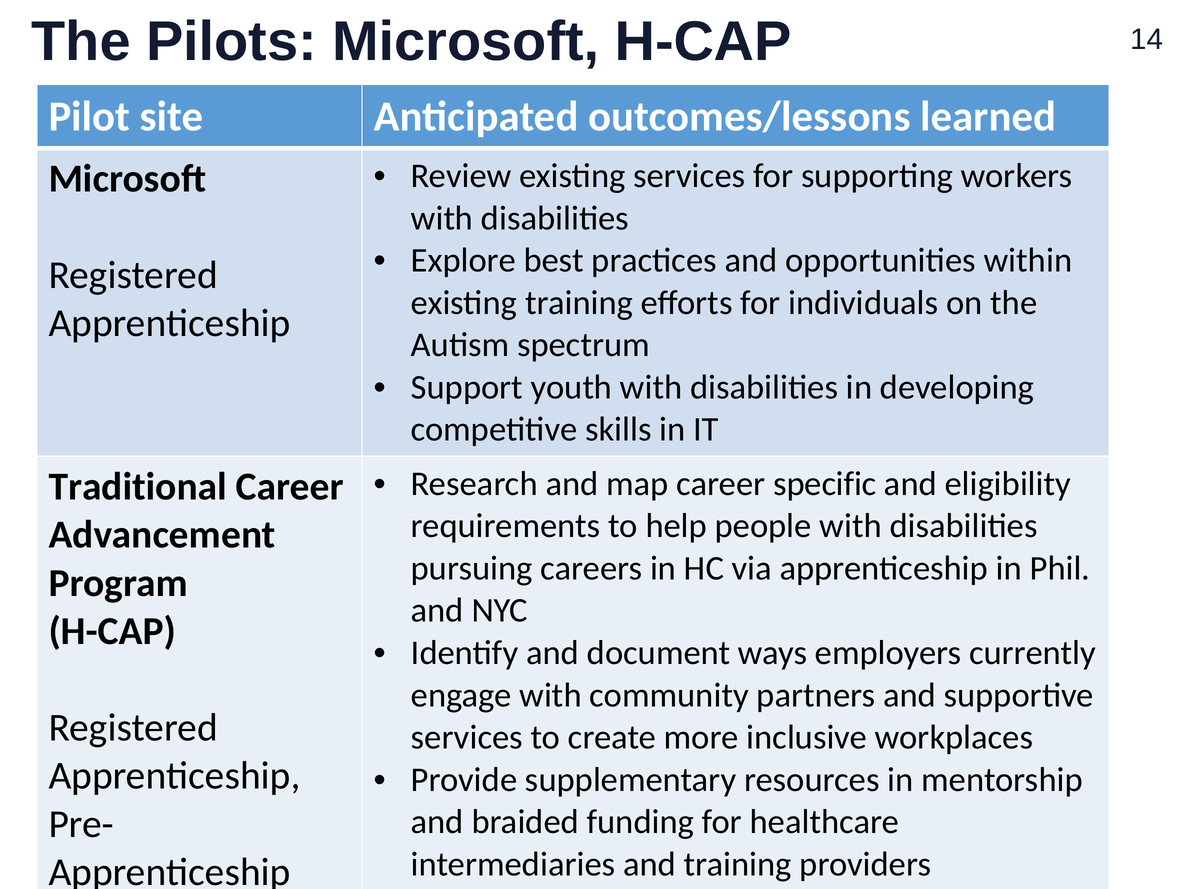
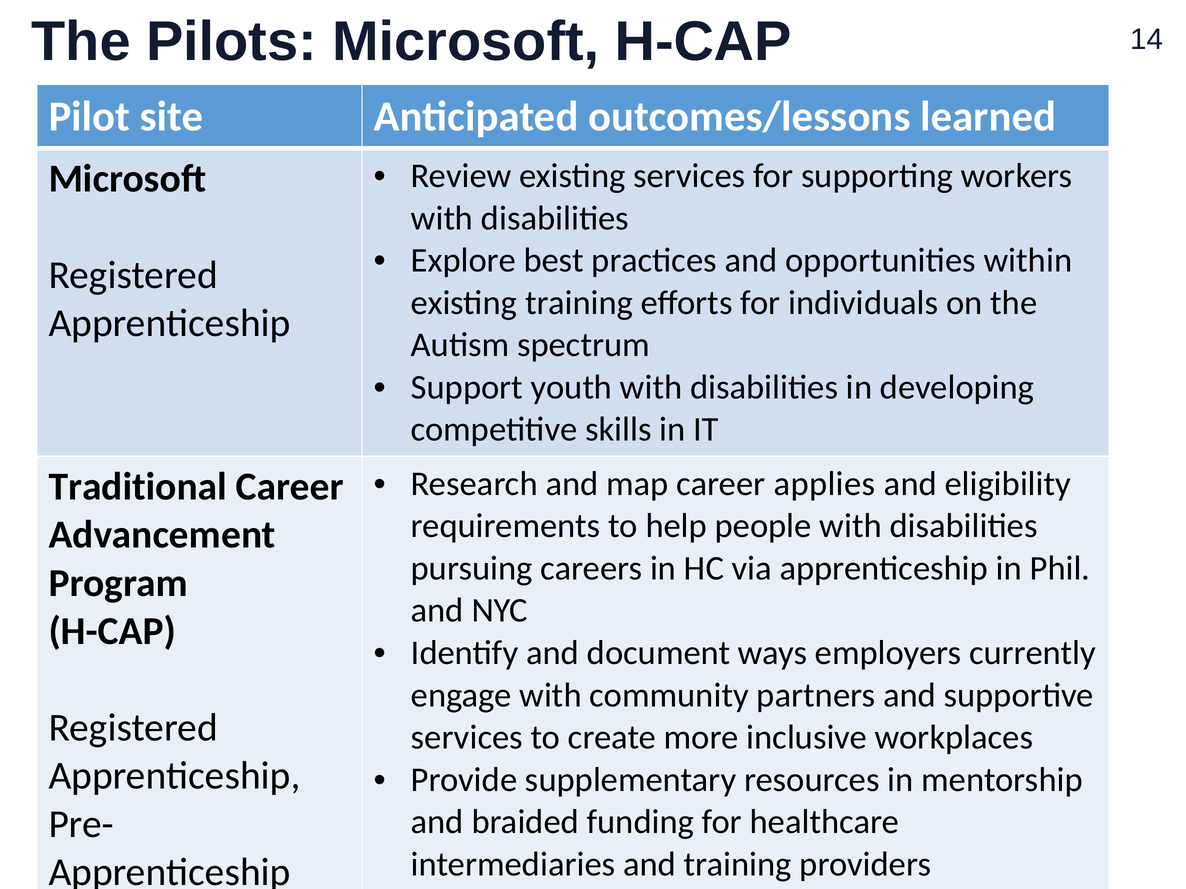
specific: specific -> applies (825, 484)
